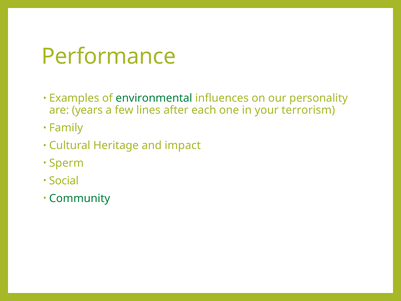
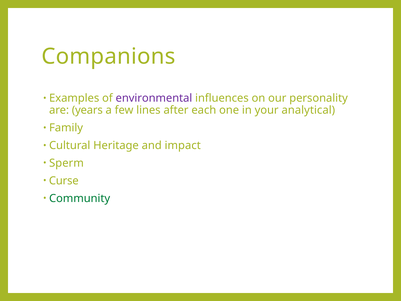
Performance: Performance -> Companions (109, 56)
environmental colour: green -> purple (154, 98)
terrorism: terrorism -> analytical (308, 110)
Social: Social -> Curse (64, 181)
